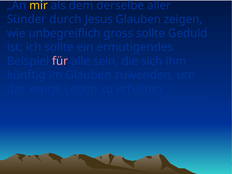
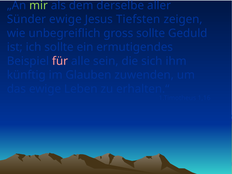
mir colour: yellow -> light green (39, 5)
Sünder durch: durch -> ewige (65, 19)
Jesus Glauben: Glauben -> Tiefsten (138, 19)
